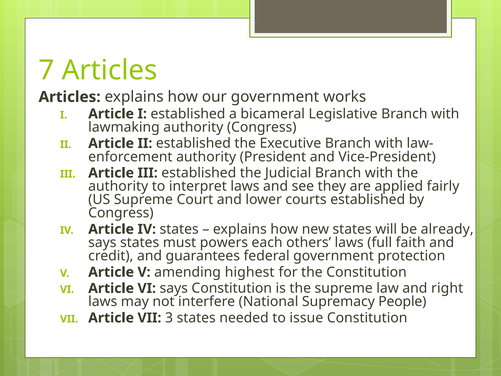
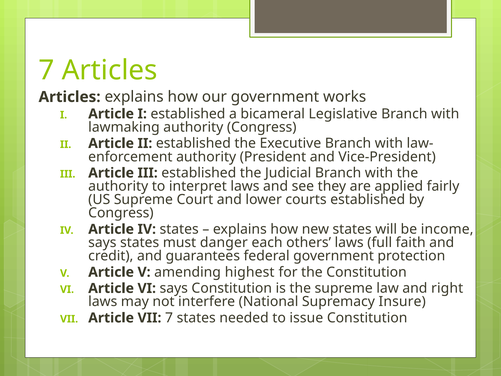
already: already -> income (447, 229)
powers: powers -> danger (224, 242)
People: People -> Insure (402, 302)
VII 3: 3 -> 7 (169, 318)
